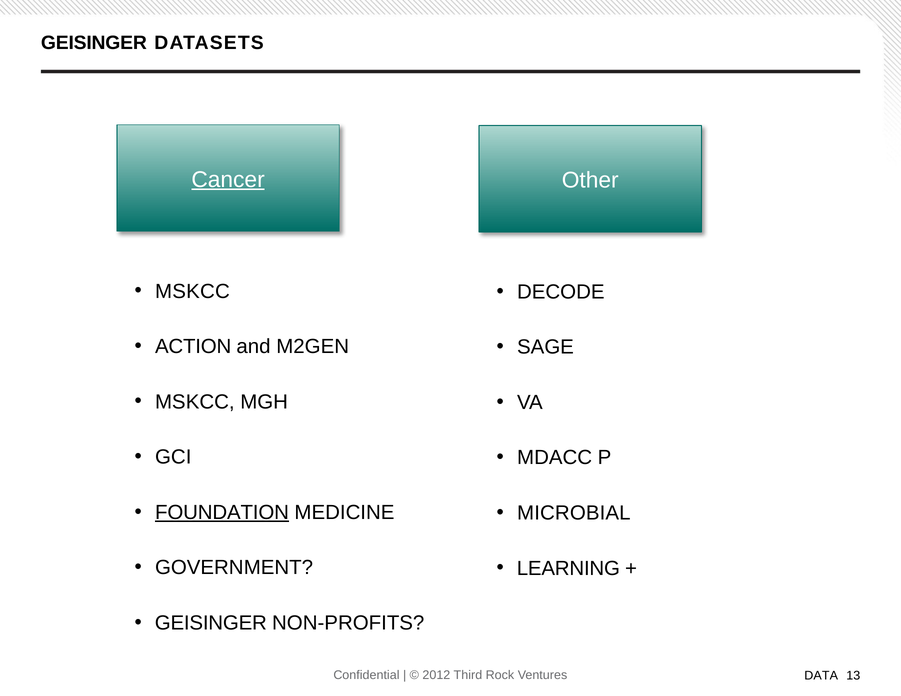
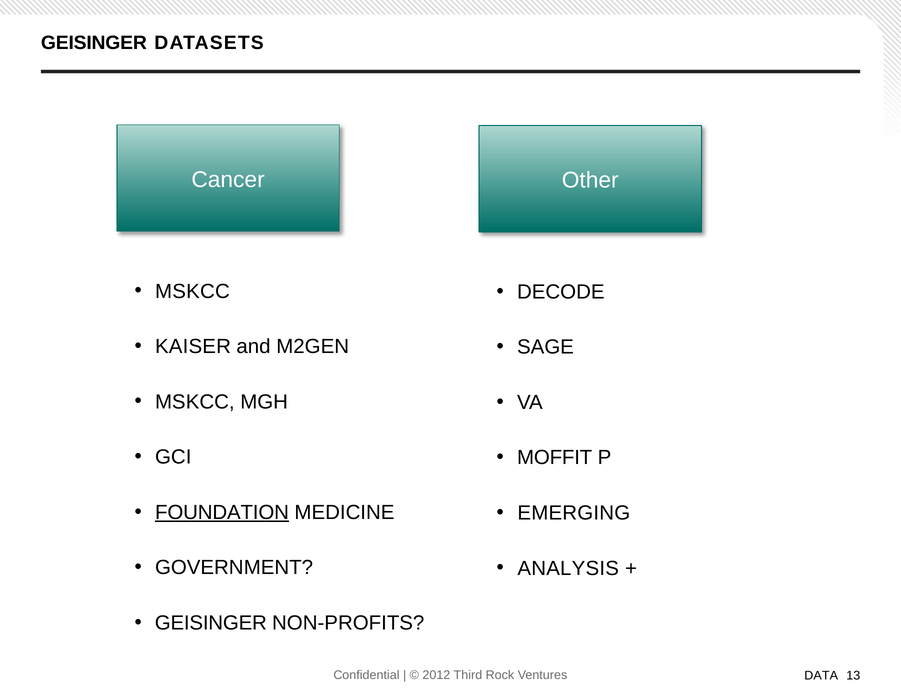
Cancer underline: present -> none (228, 180)
ACTION: ACTION -> KAISER (193, 347)
MDACC: MDACC -> MOFFIT (555, 458)
MICROBIAL: MICROBIAL -> EMERGING (574, 513)
LEARNING: LEARNING -> ANALYSIS (568, 568)
